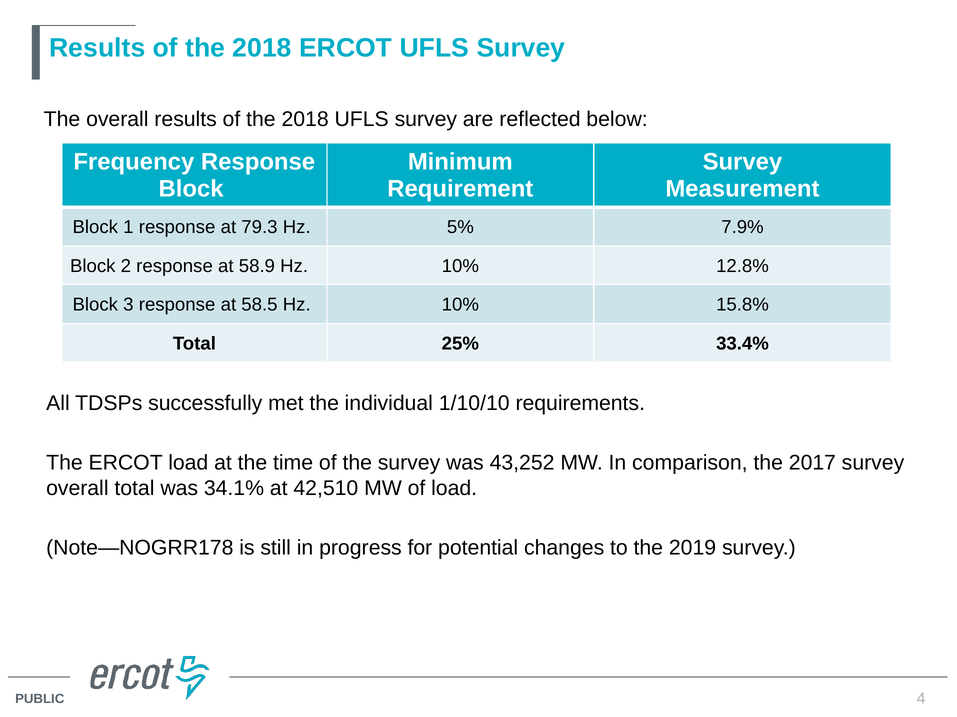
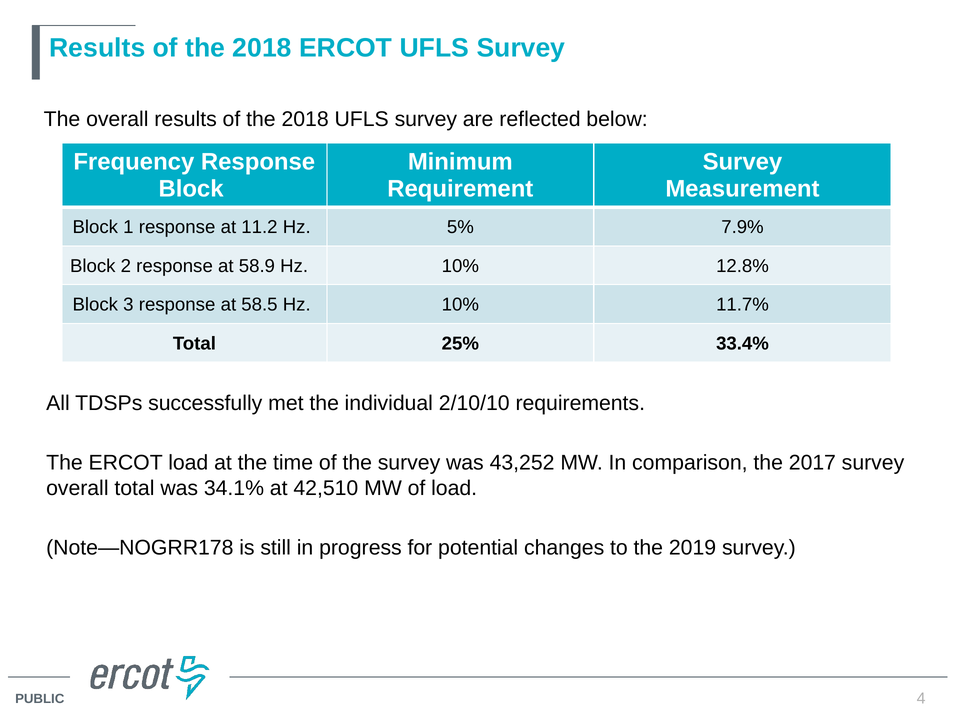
79.3: 79.3 -> 11.2 (259, 227)
15.8%: 15.8% -> 11.7% (742, 305)
1/10/10: 1/10/10 -> 2/10/10 (474, 404)
